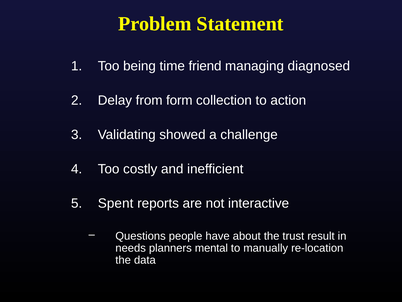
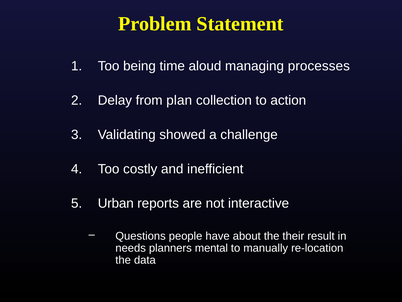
friend: friend -> aloud (205, 66)
diagnosed: diagnosed -> processes (319, 66)
form: form -> plan (179, 100)
Spent: Spent -> Urban (116, 203)
trust: trust -> their (293, 236)
